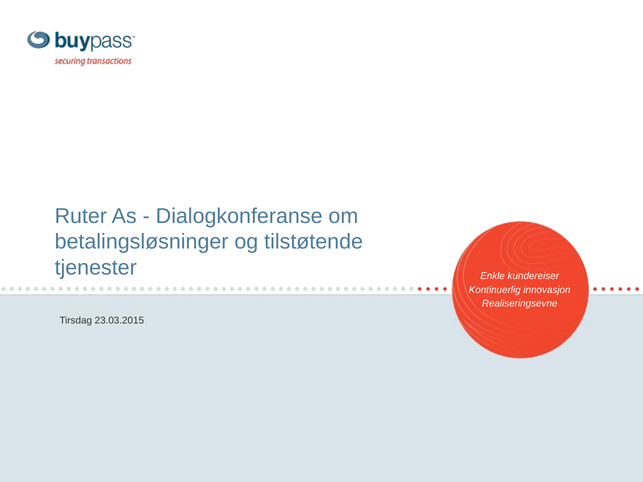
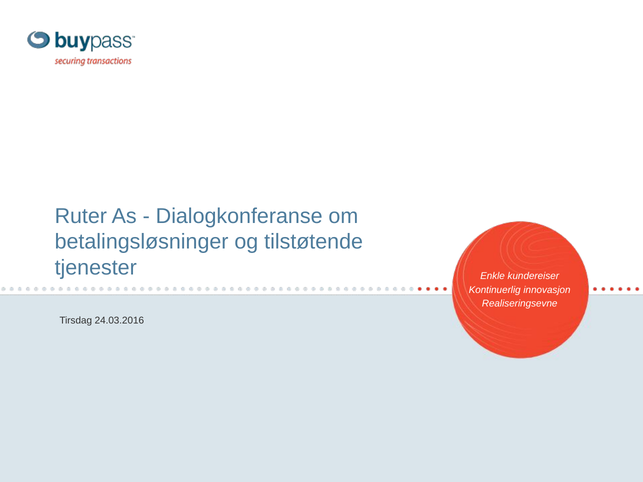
23.03.2015: 23.03.2015 -> 24.03.2016 (119, 321)
